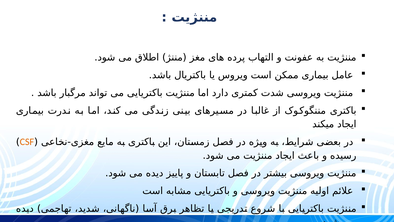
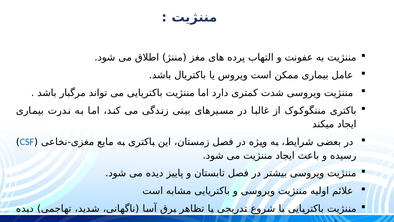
CSF colour: orange -> blue (27, 142)
